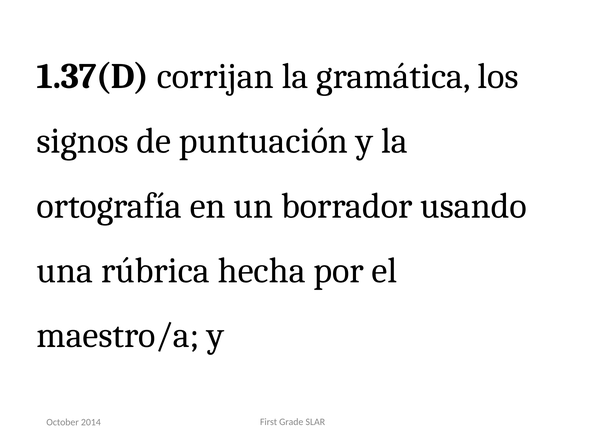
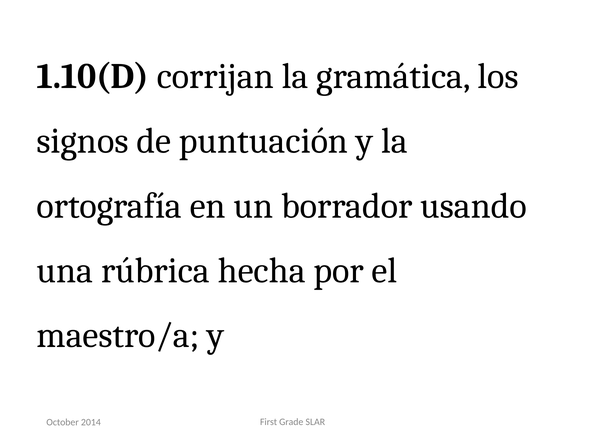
1.37(D: 1.37(D -> 1.10(D (93, 76)
